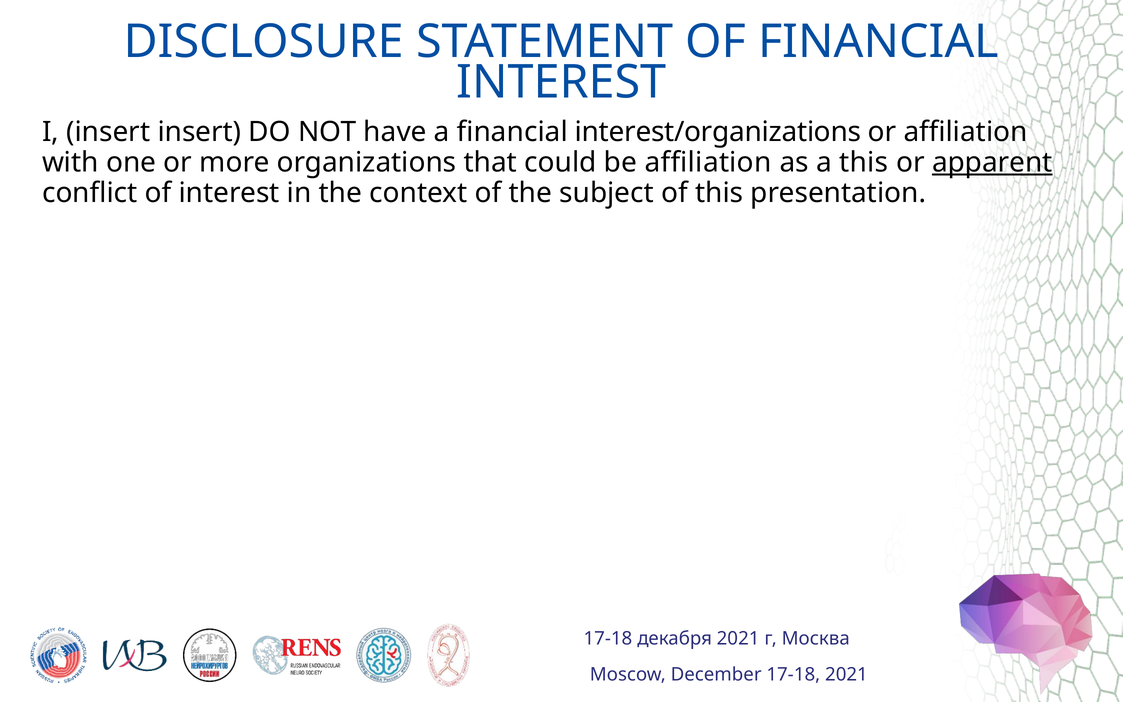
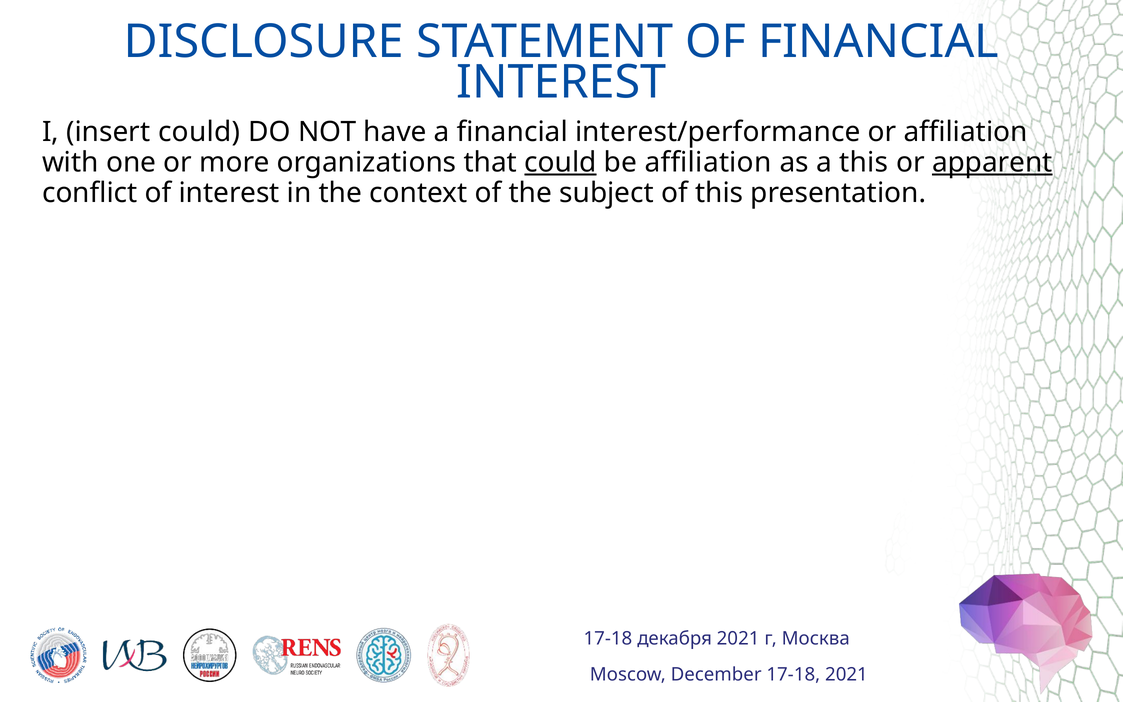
insert insert: insert -> could (199, 132)
interest/organizations: interest/organizations -> interest/performance (718, 132)
could underline: none -> present (561, 162)
